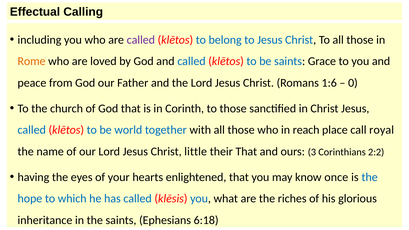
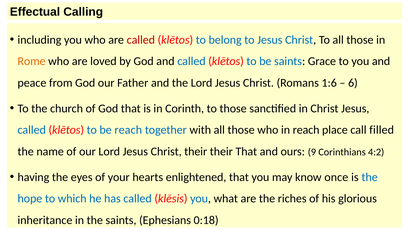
called colour: purple -> red (141, 40)
0: 0 -> 6 (353, 83)
be world: world -> reach (128, 130)
royal: royal -> filled (382, 130)
Christ little: little -> their (196, 152)
3: 3 -> 9 (312, 152)
2:2: 2:2 -> 4:2 (376, 152)
6:18: 6:18 -> 0:18 (206, 220)
